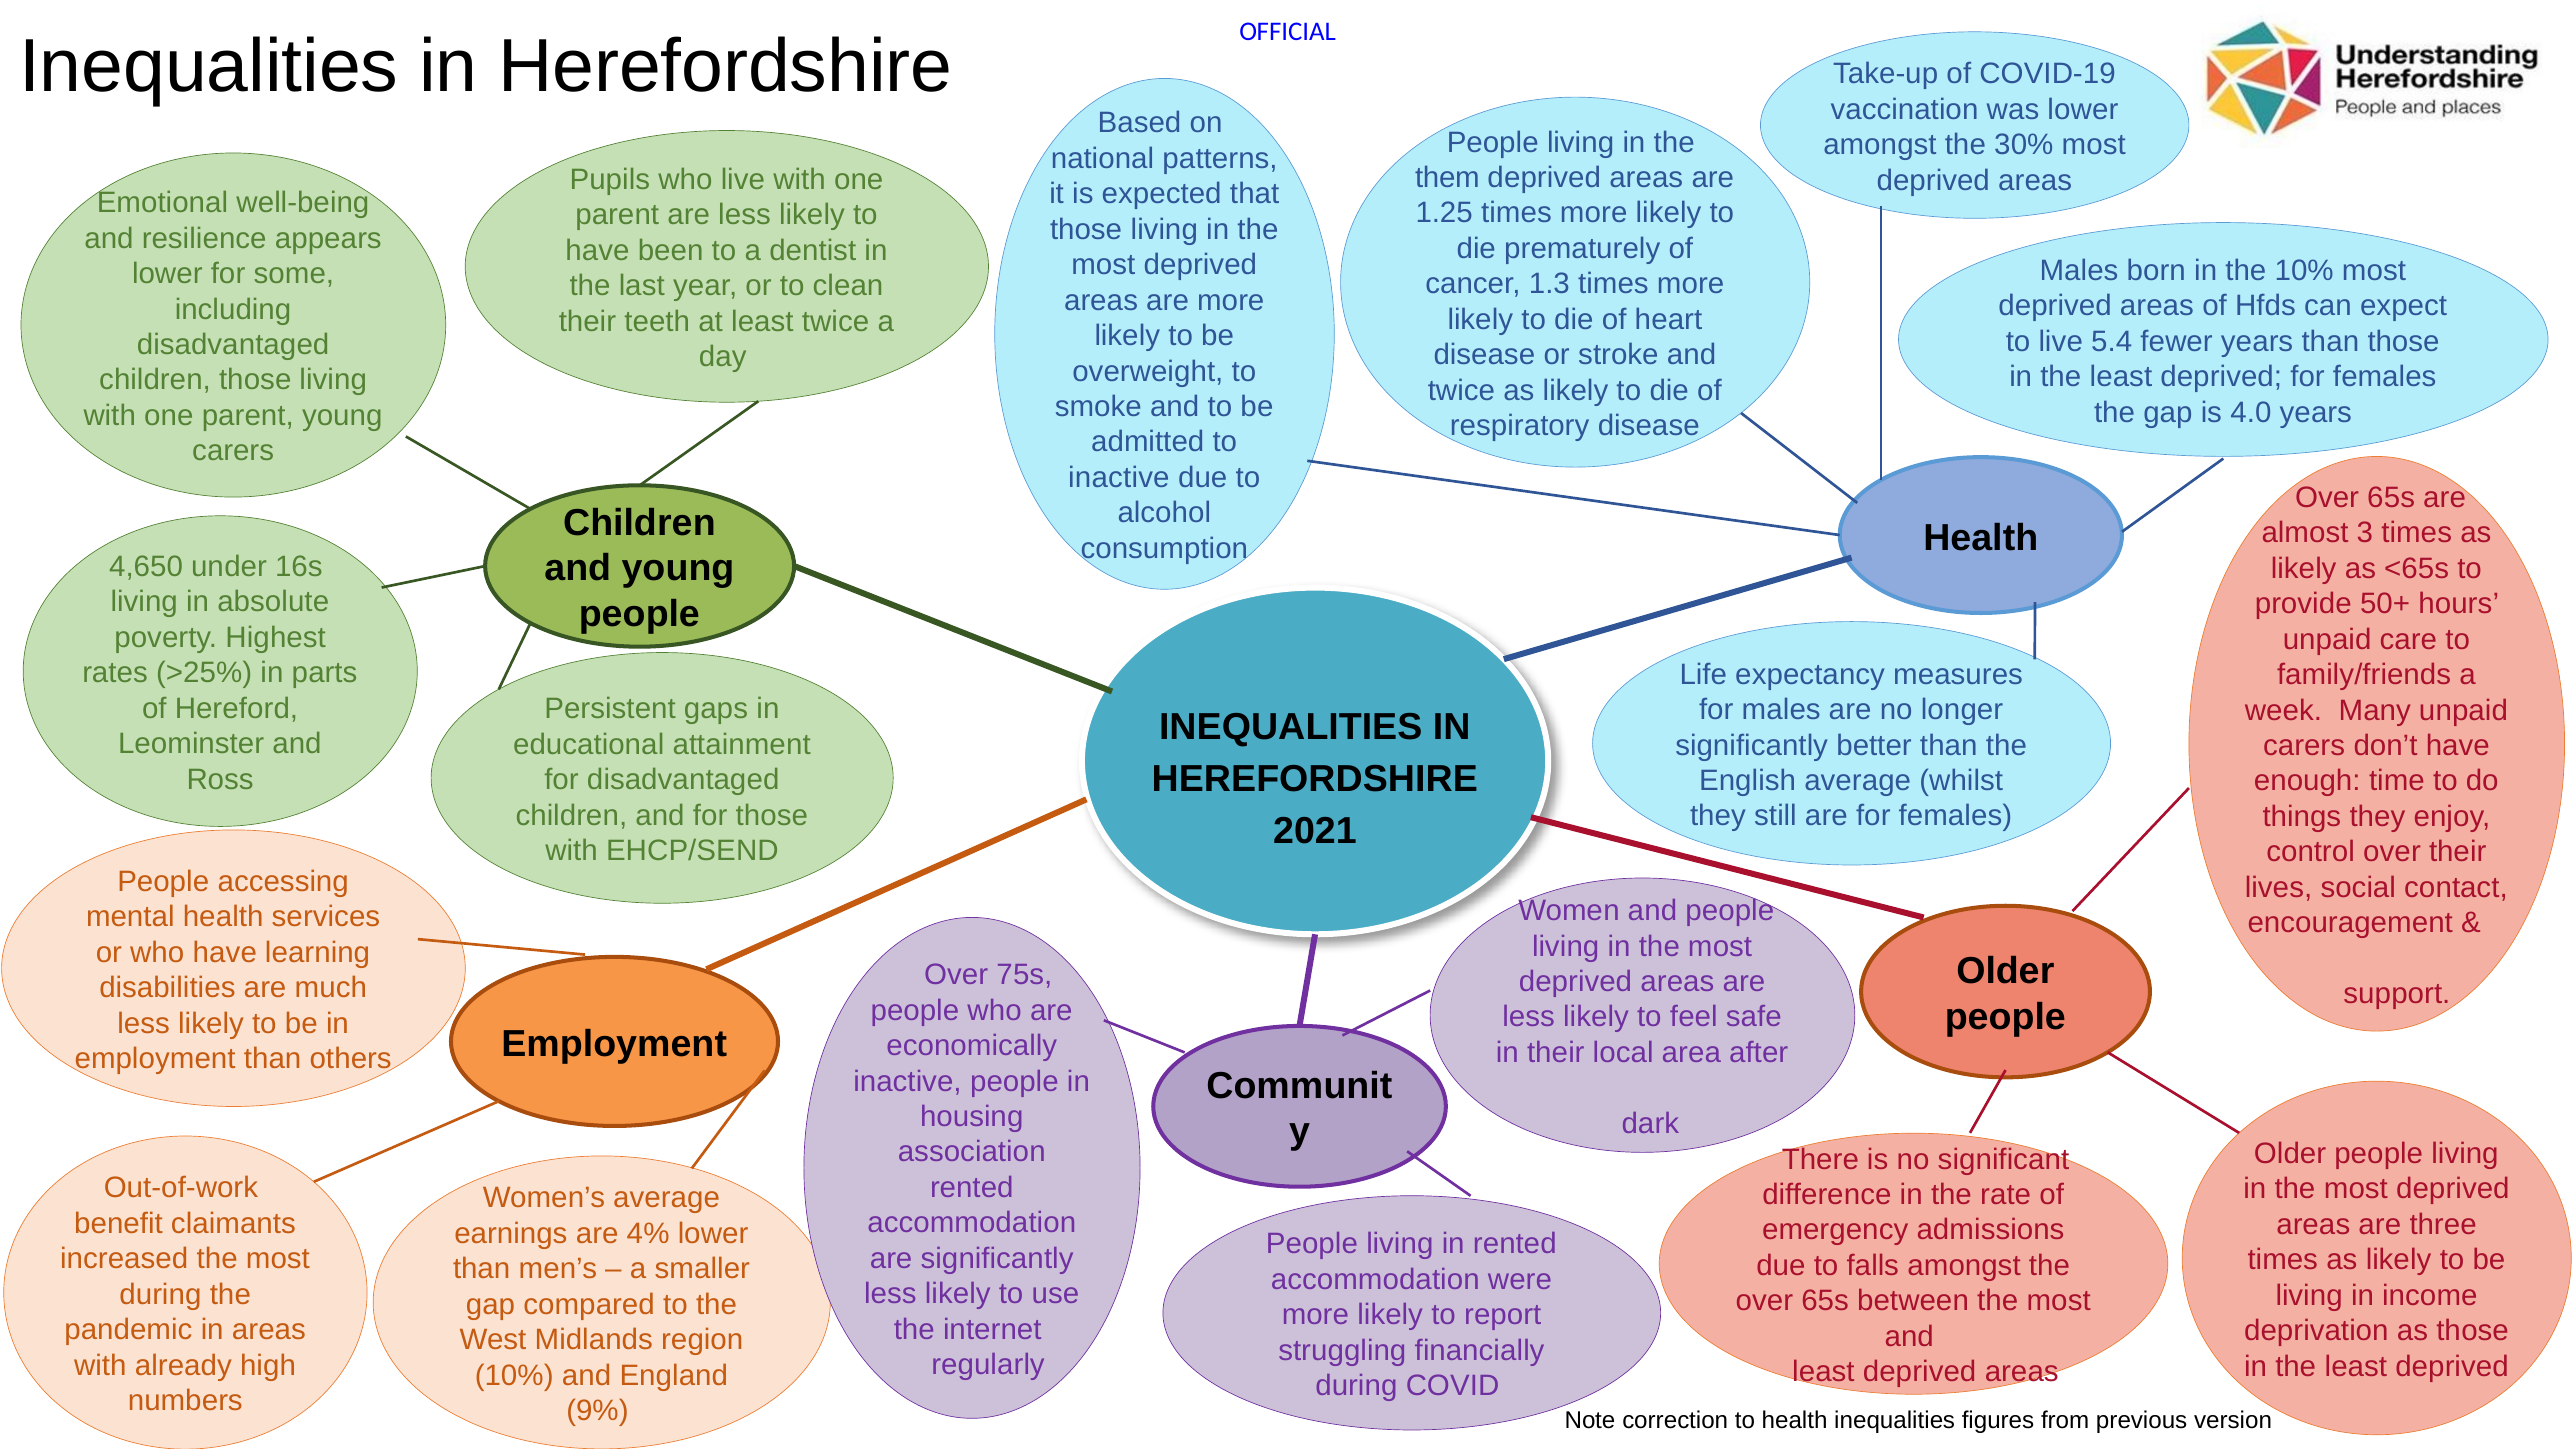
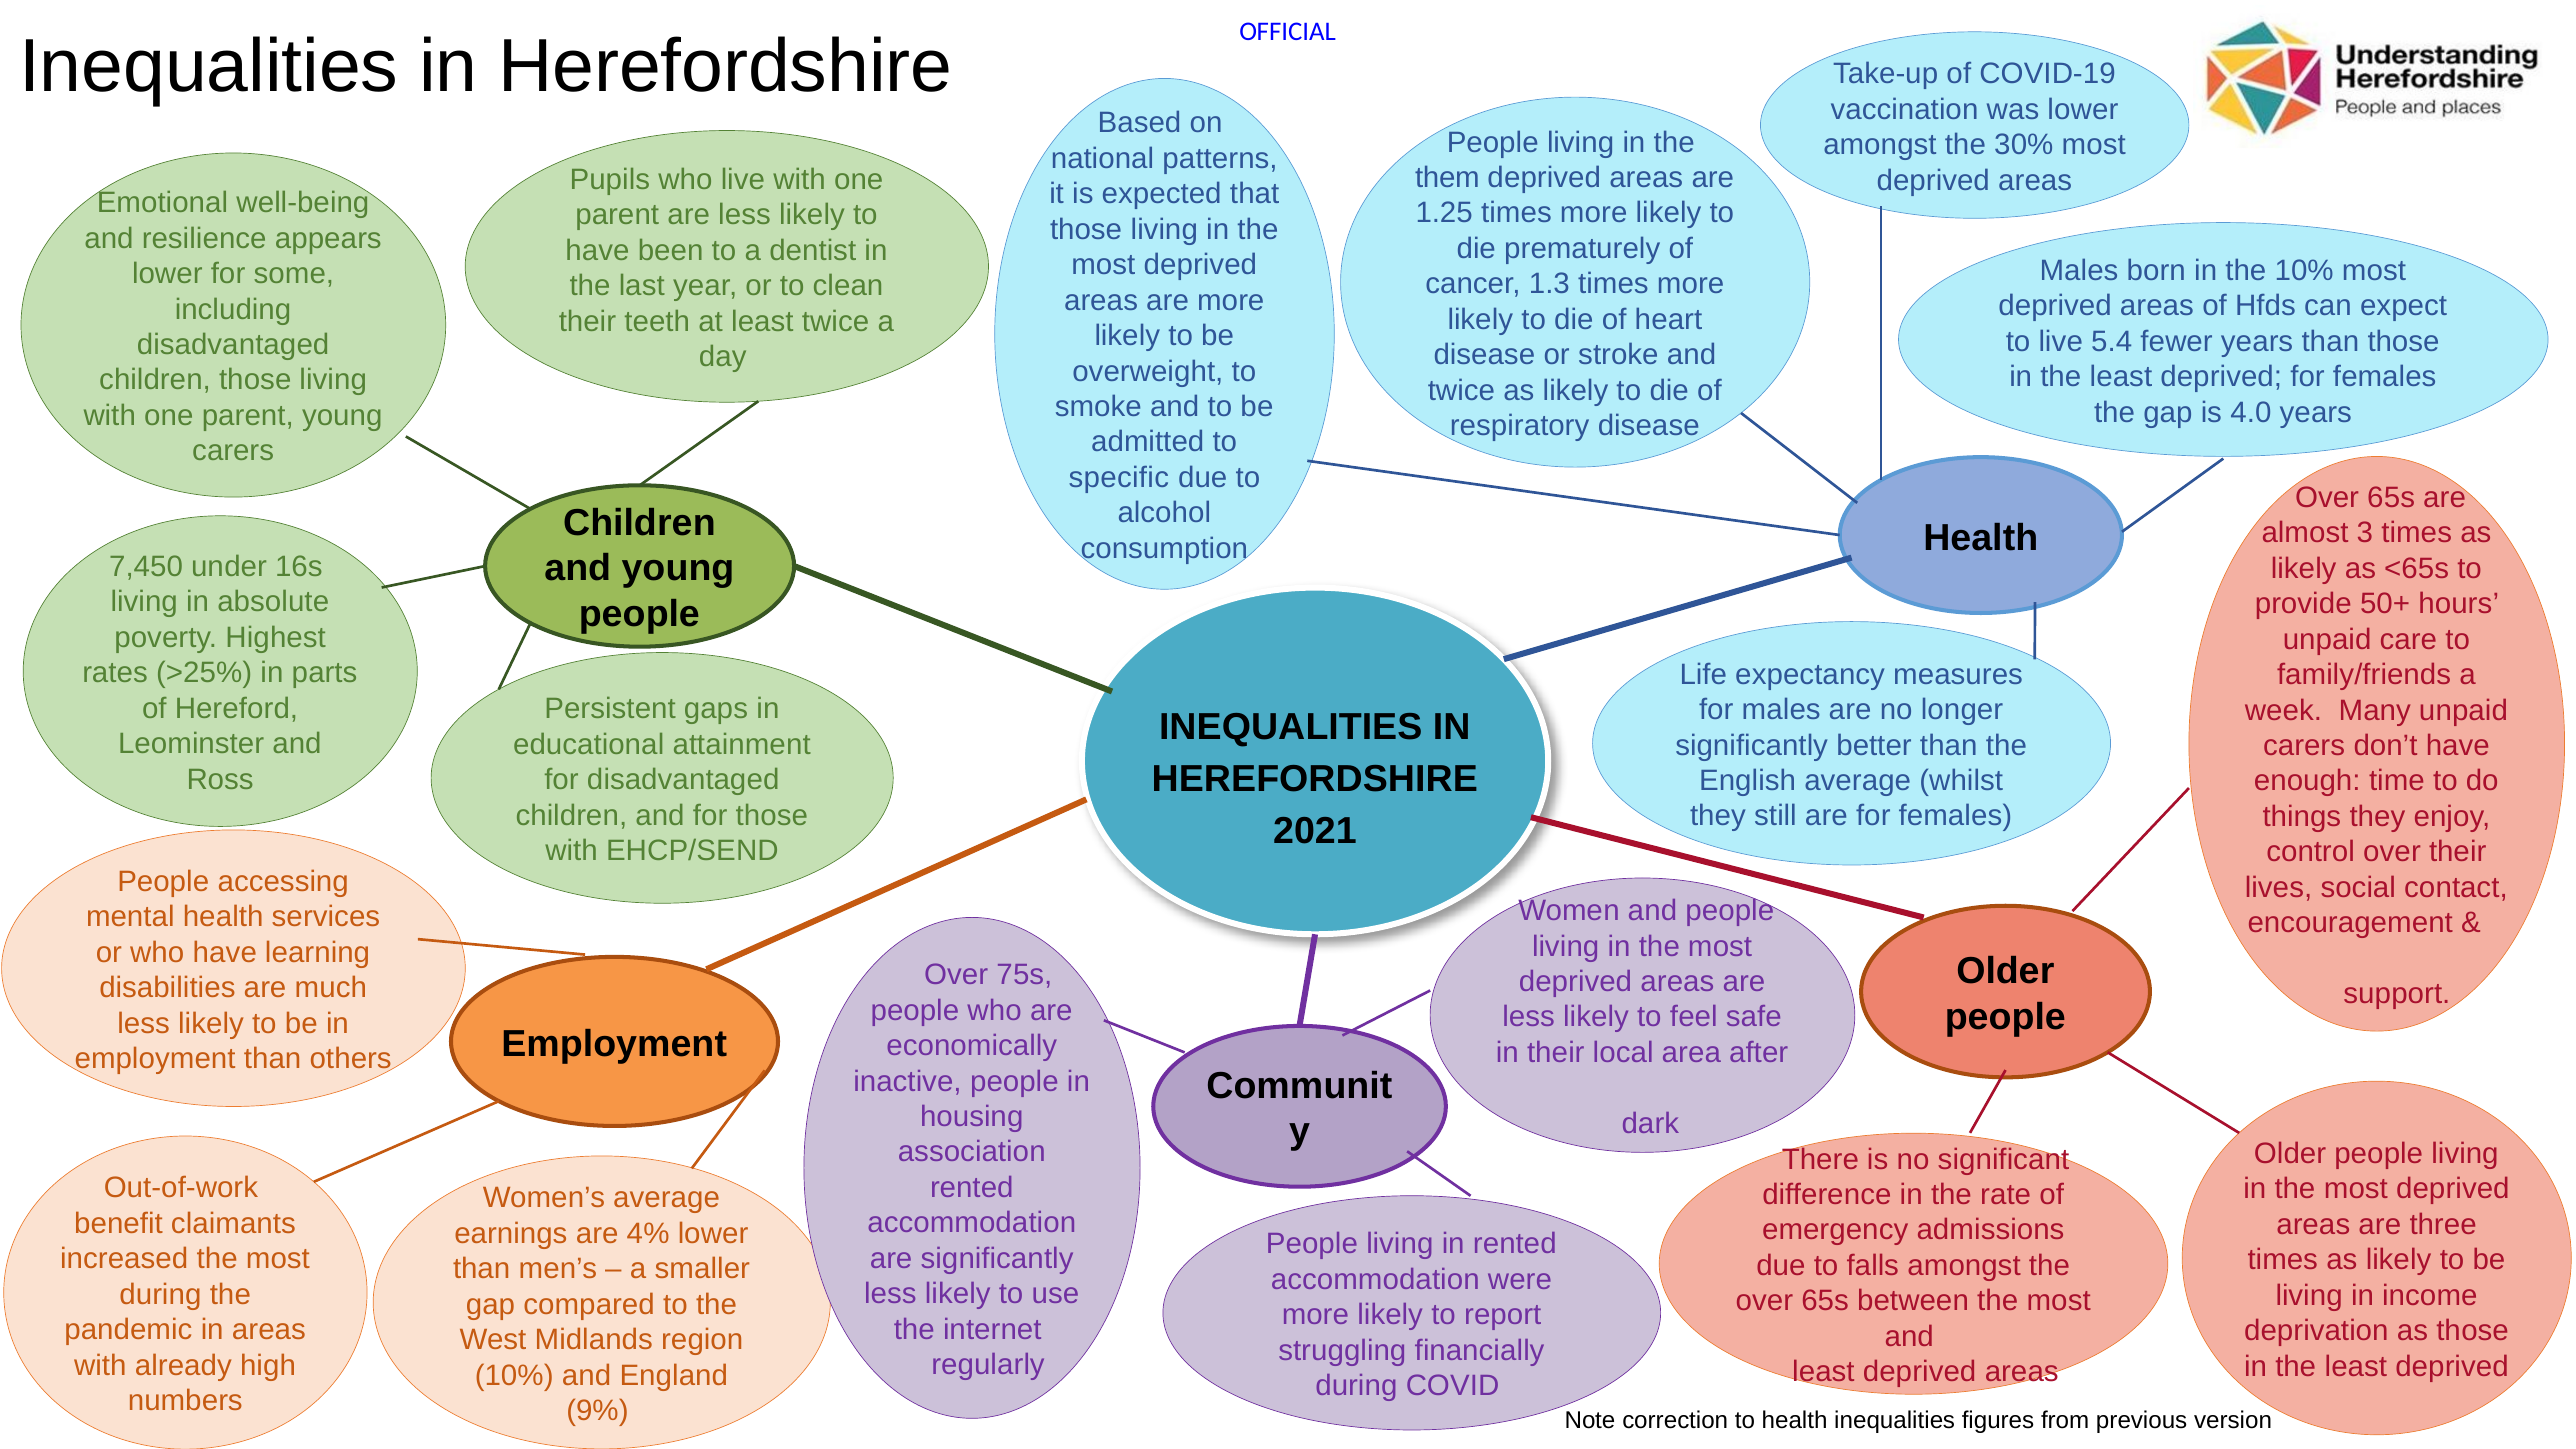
inactive: inactive -> specific (1119, 478)
4,650: 4,650 -> 7,450 (146, 567)
